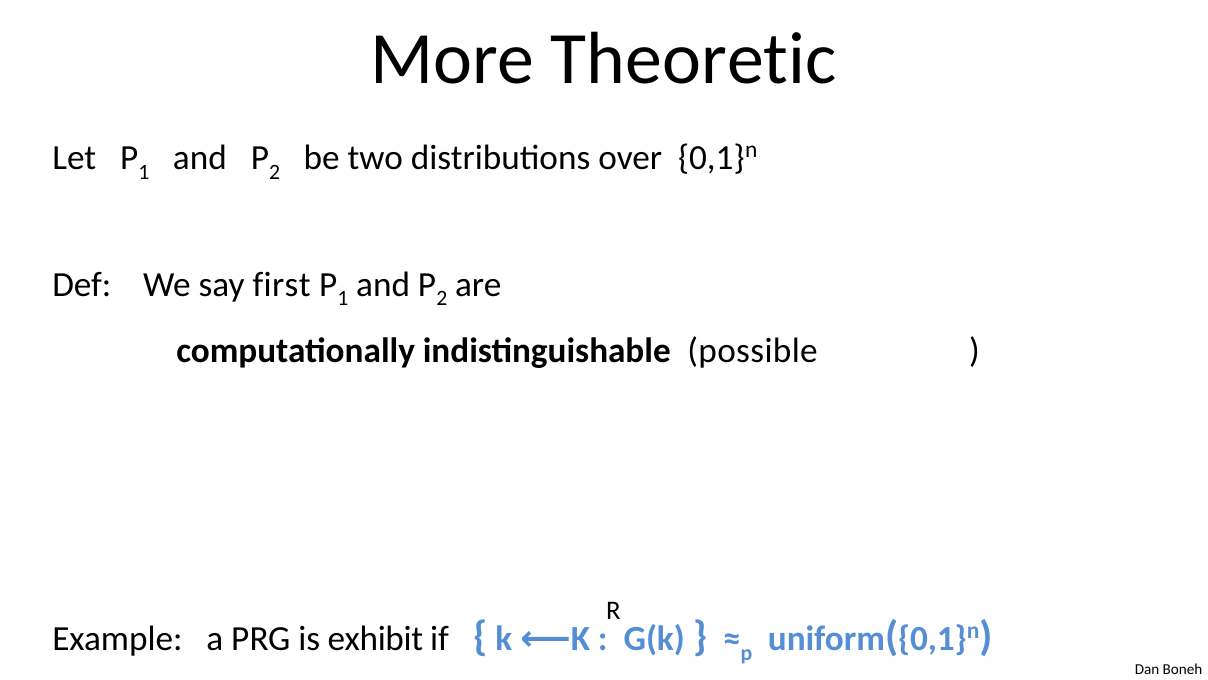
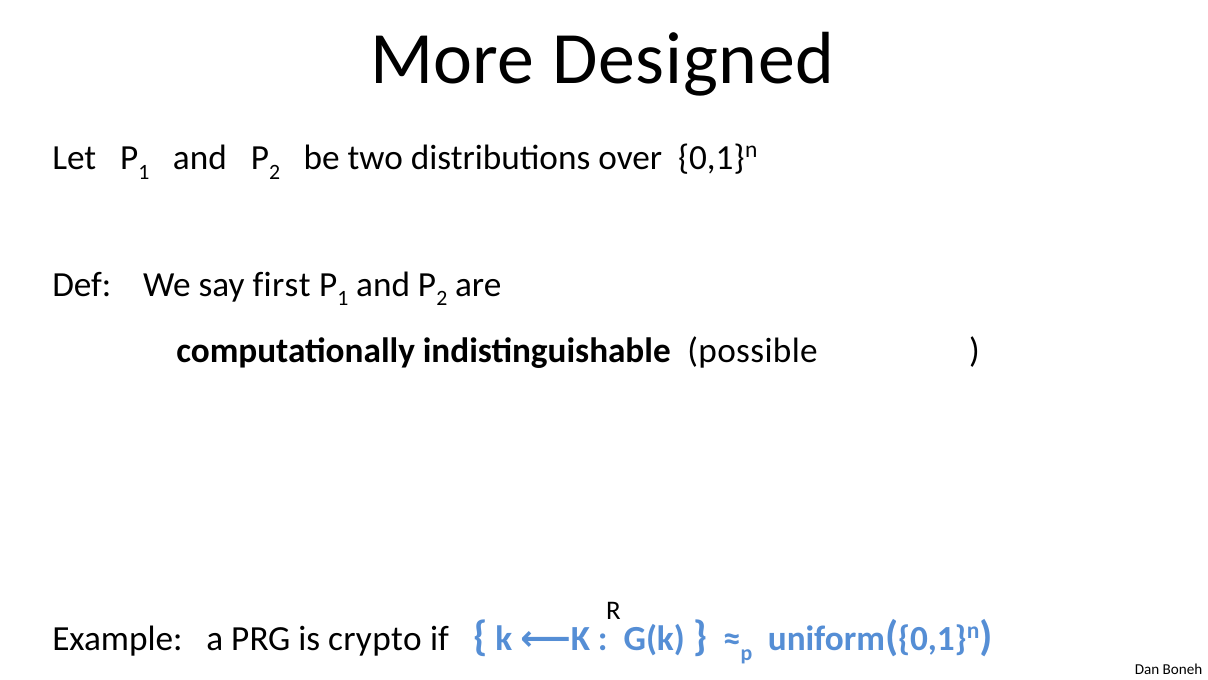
Theoretic: Theoretic -> Designed (693, 59)
exhibit: exhibit -> crypto (375, 639)
